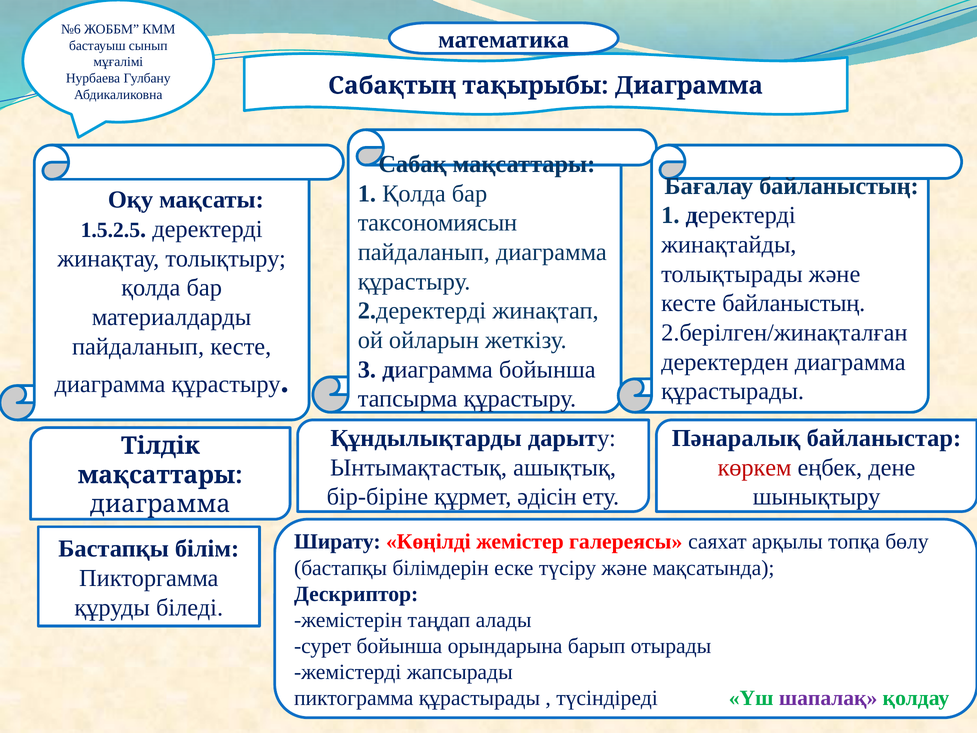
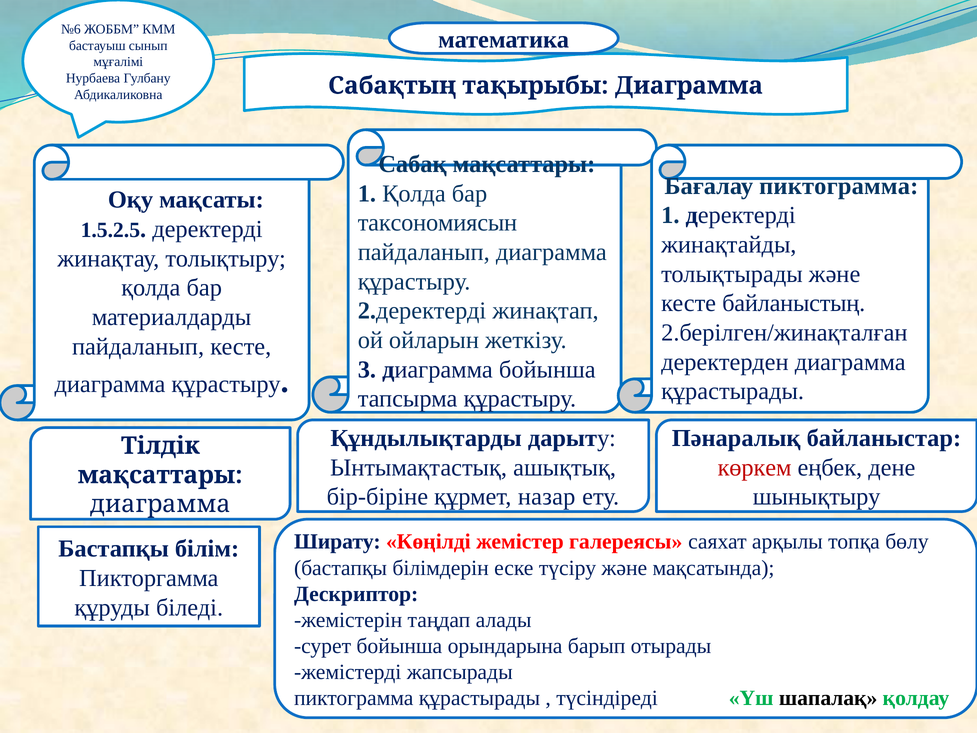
Бағалау байланыстың: байланыстың -> пиктограмма (839, 186)
әдісін: әдісін -> назар (547, 497)
шапалақ colour: purple -> black (828, 698)
